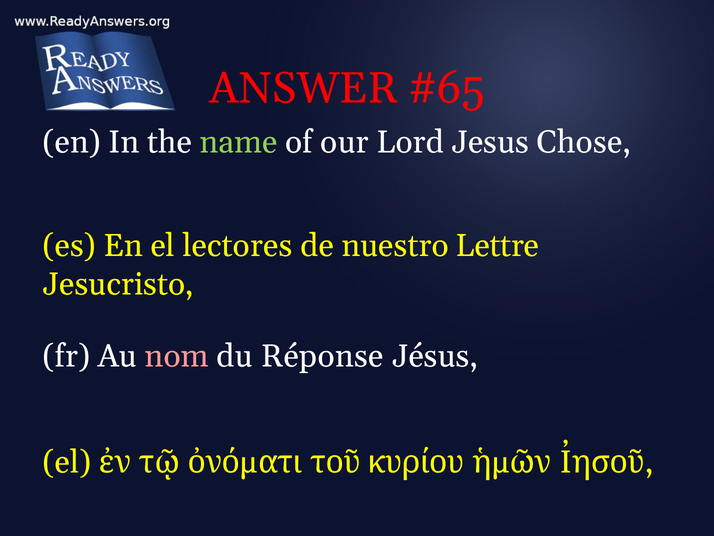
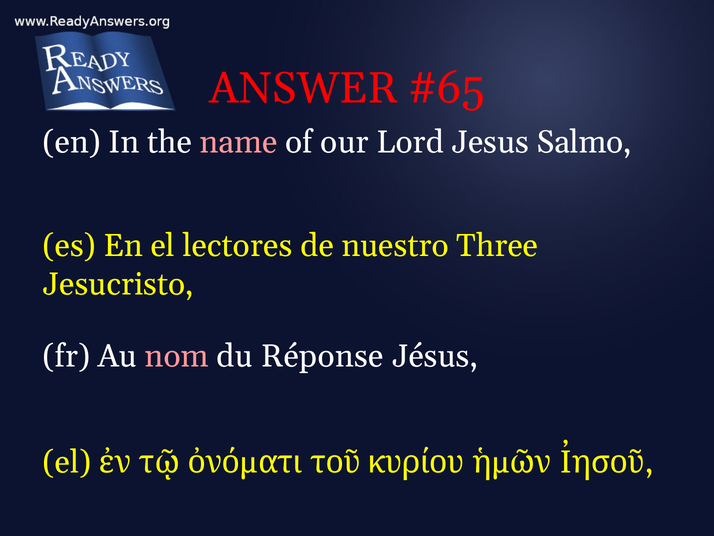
name colour: light green -> pink (239, 142)
Chose: Chose -> Salmo (584, 142)
Lettre: Lettre -> Three (497, 246)
